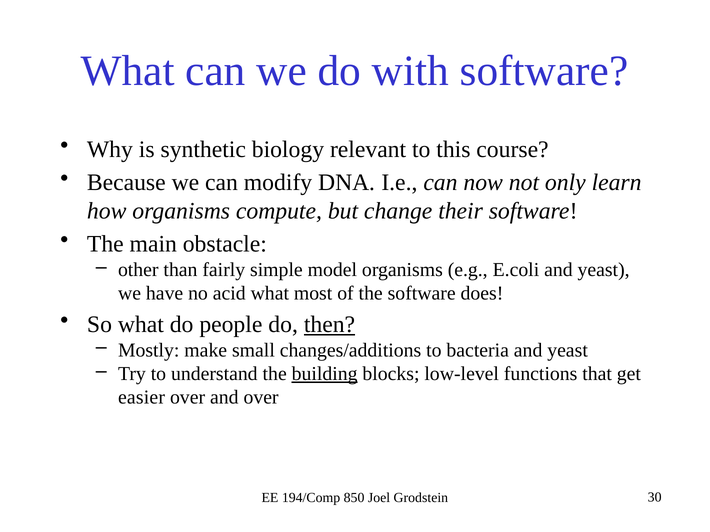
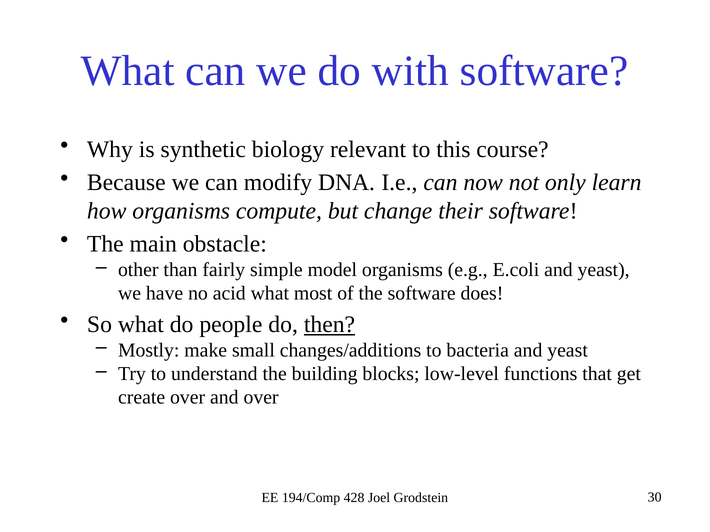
building underline: present -> none (325, 374)
easier: easier -> create (142, 398)
850: 850 -> 428 (354, 498)
